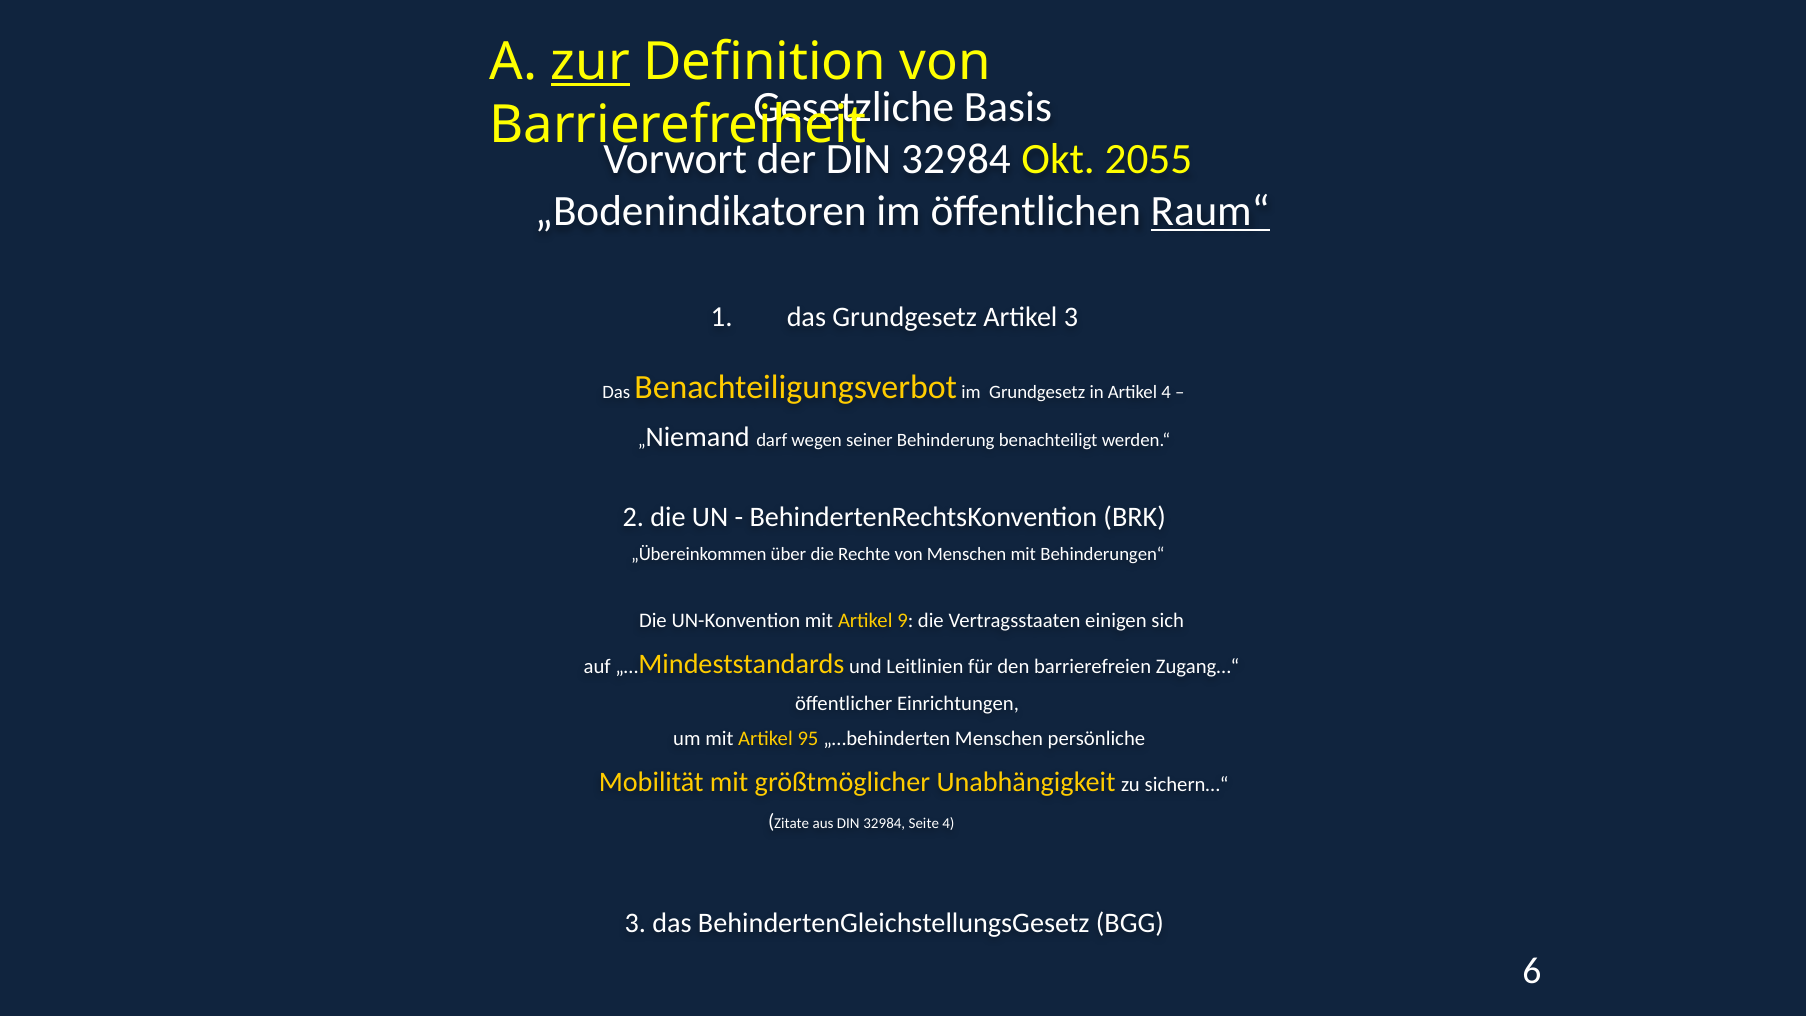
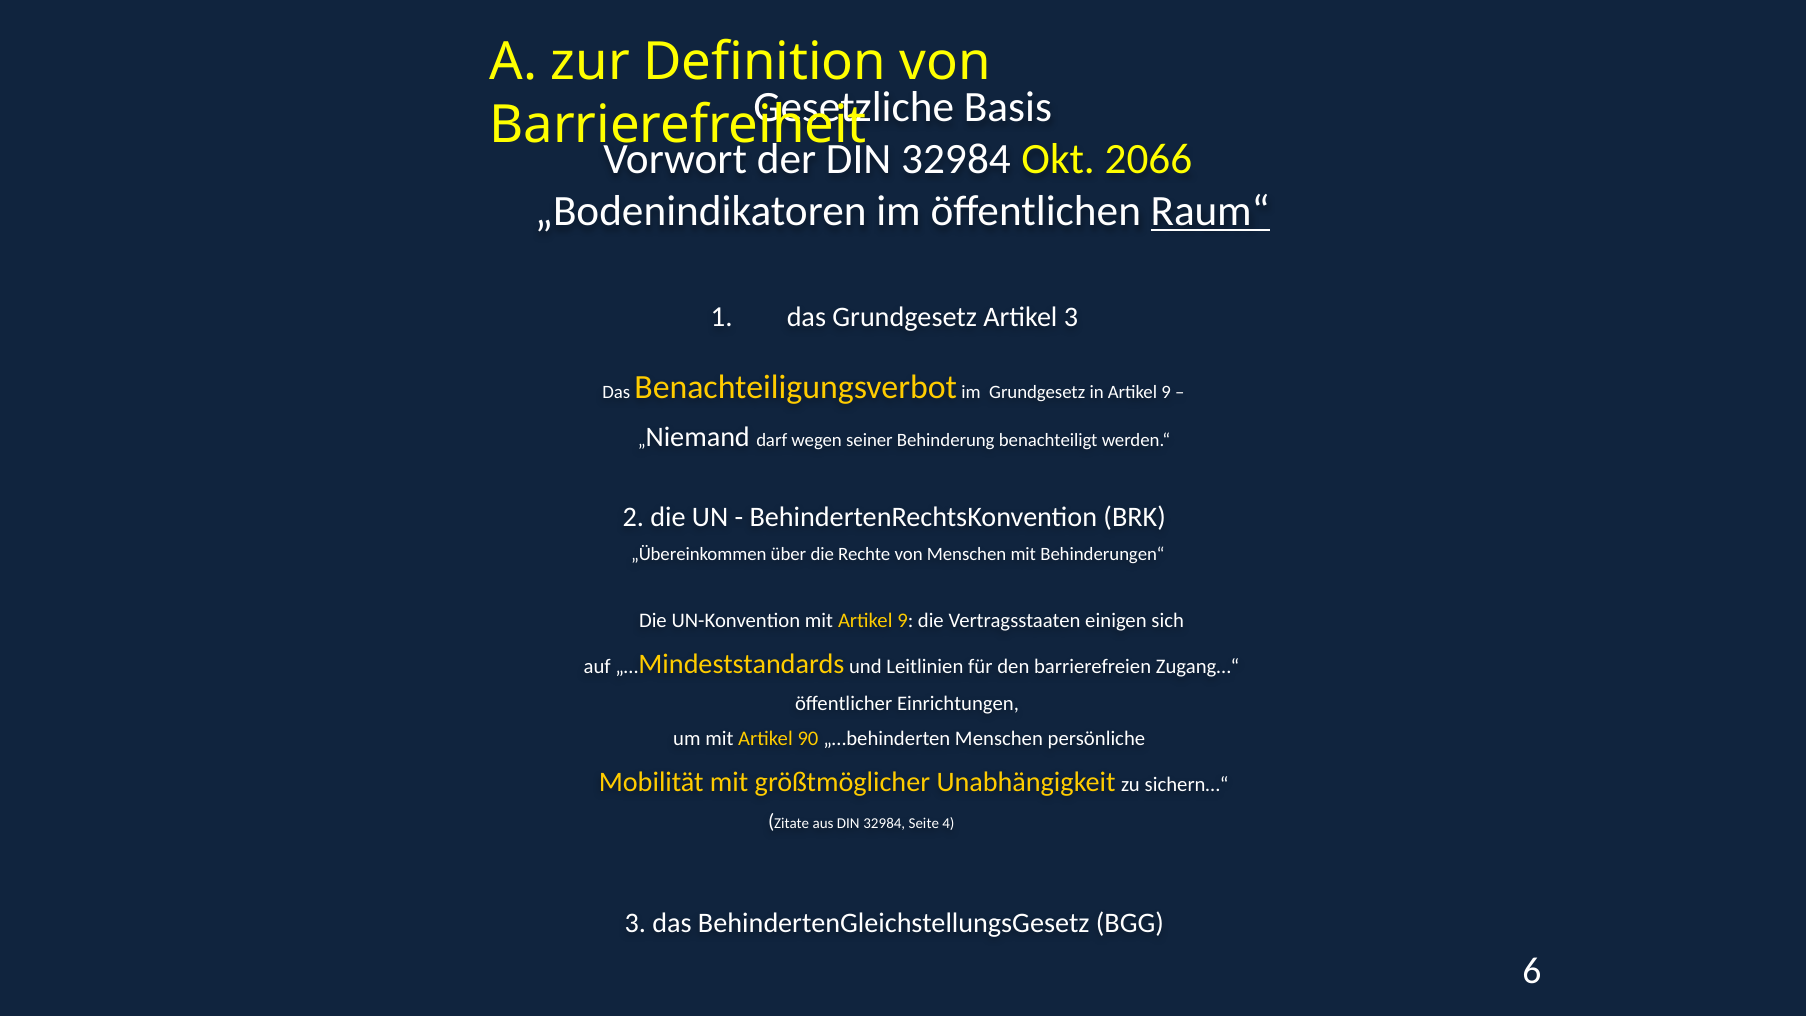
zur underline: present -> none (590, 62)
2055: 2055 -> 2066 (1148, 160)
in Artikel 4: 4 -> 9 (1166, 392)
95: 95 -> 90 (808, 739)
